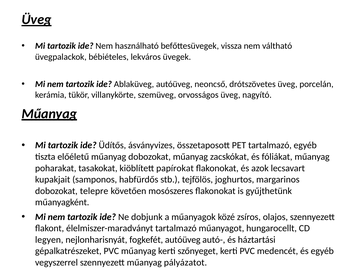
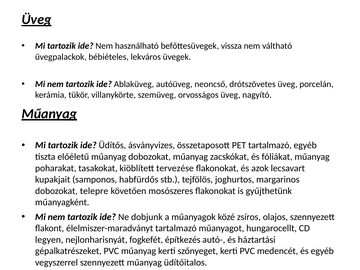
papírokat: papírokat -> tervezése (175, 168)
fogkefét autóüveg: autóüveg -> építkezés (183, 240)
pályázatot: pályázatot -> üdítőitalos (185, 263)
